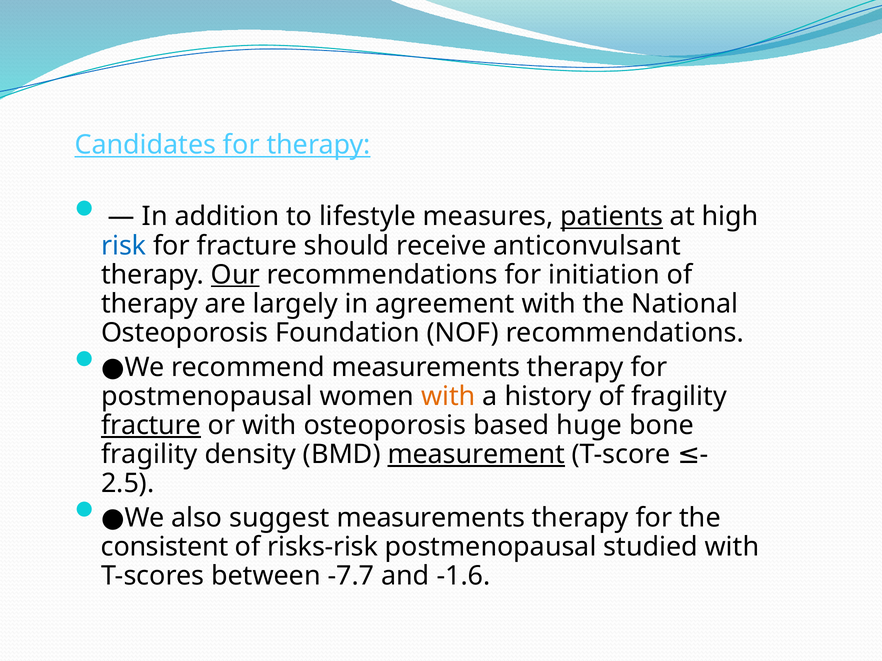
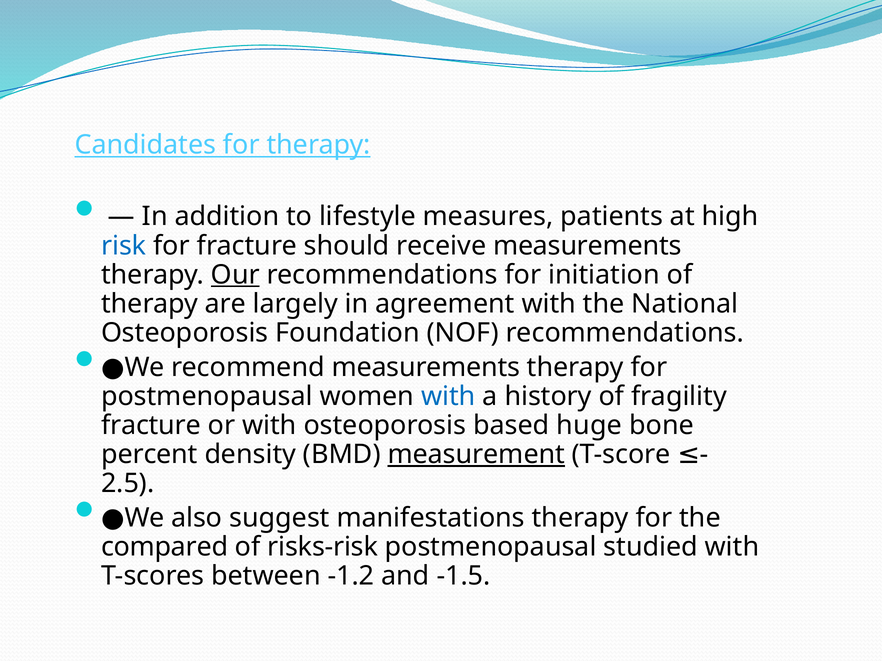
patients underline: present -> none (612, 217)
receive anticonvulsant: anticonvulsant -> measurements (587, 246)
with colour: orange -> blue (448, 397)
fracture underline: present -> none (151, 426)
fragility: fragility -> percent (149, 455)
suggest measurements: measurements -> manifestations (431, 518)
consistent: consistent -> compared (165, 547)
-7.7: -7.7 -> -1.2 (351, 576)
-1.6: -1.6 -> -1.5 (463, 576)
